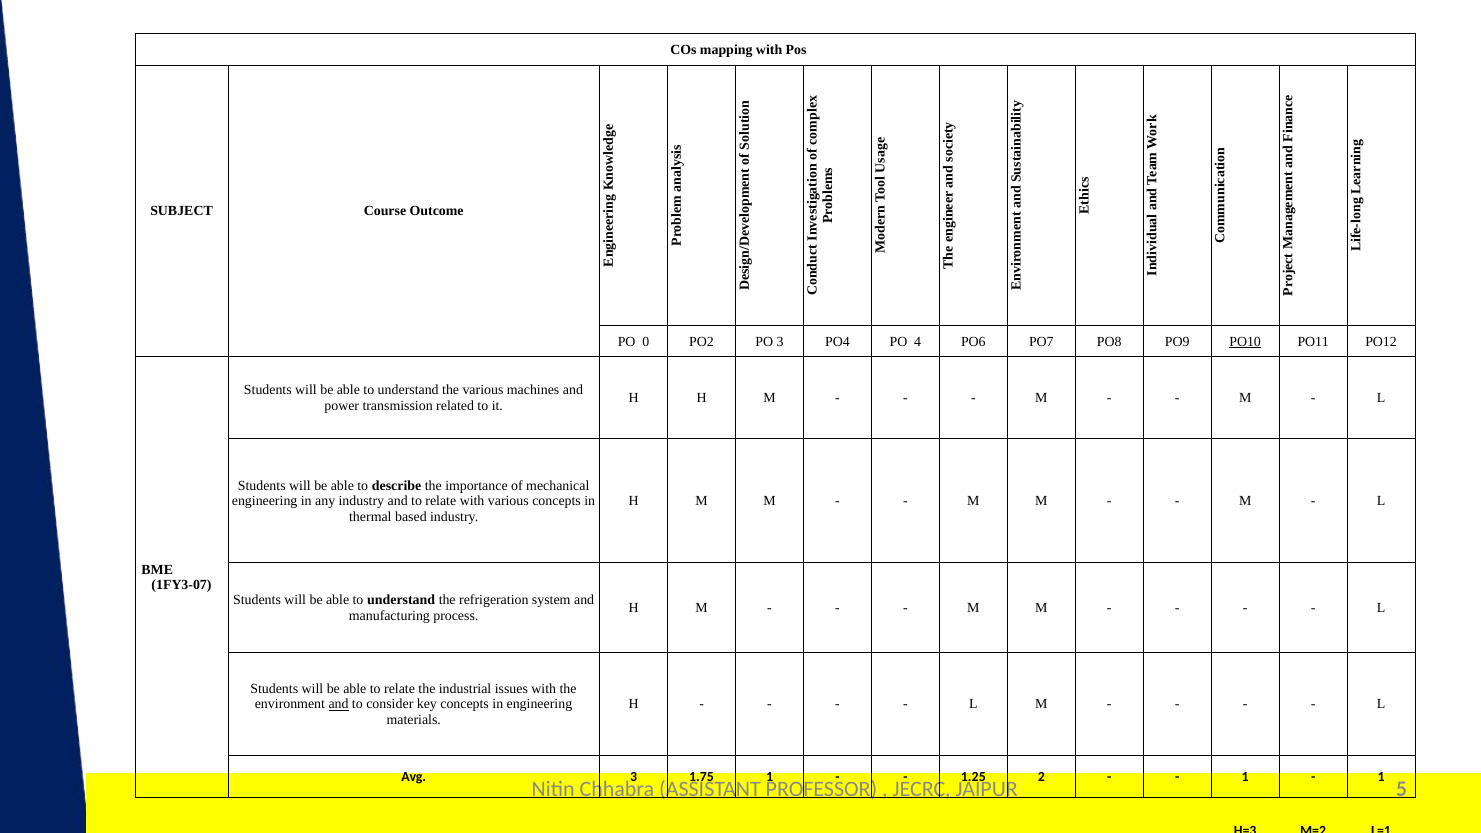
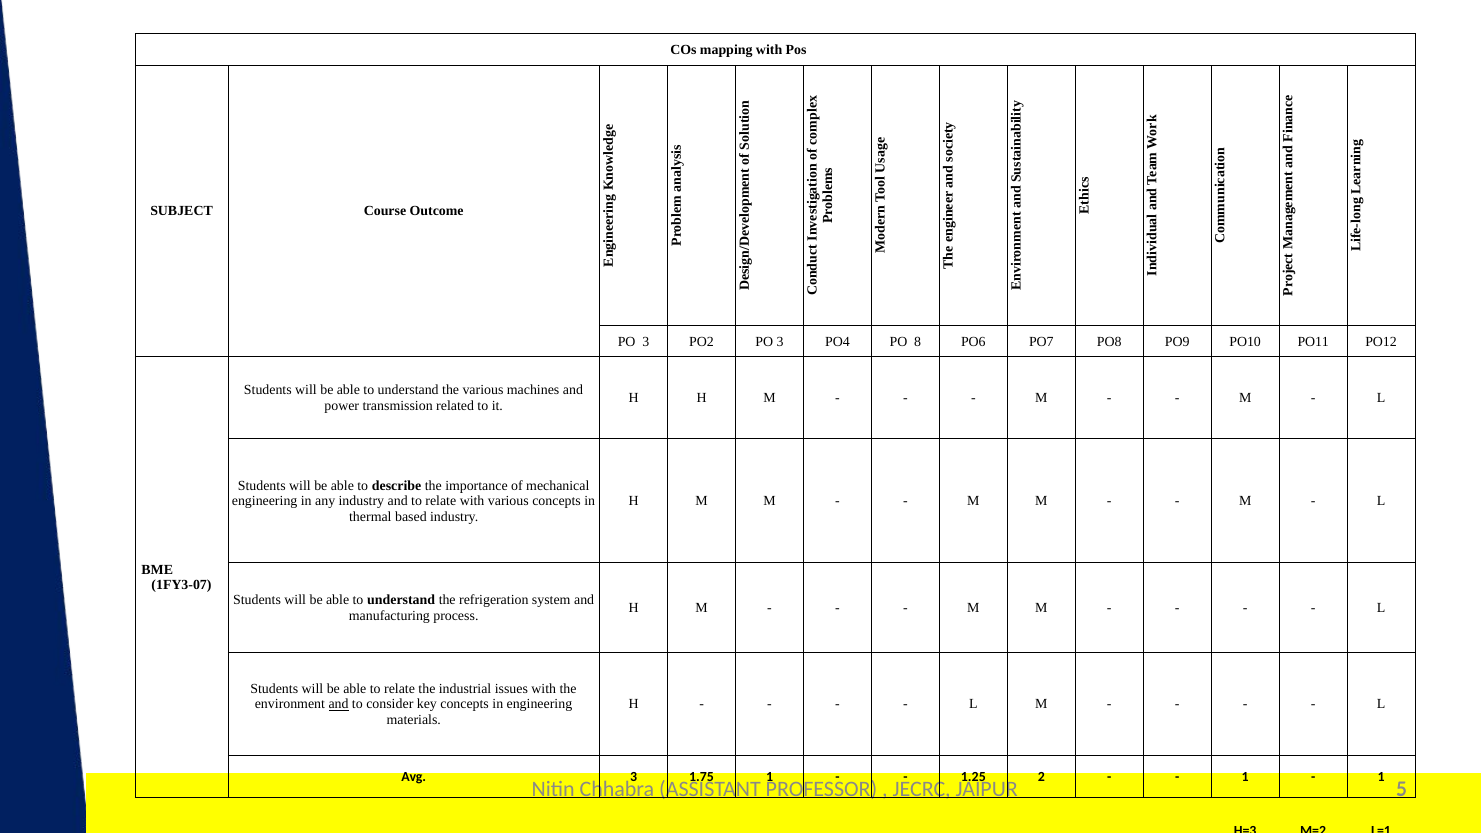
0: 0 -> 3 (646, 341)
4: 4 -> 8 (918, 341)
PO10 underline: present -> none (1245, 341)
